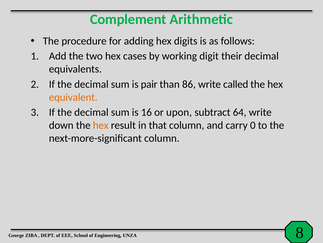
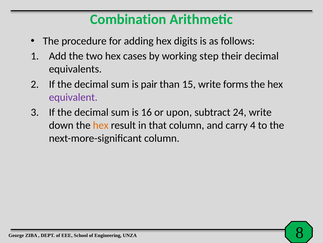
Complement: Complement -> Combination (128, 19)
digit: digit -> step (209, 56)
86: 86 -> 15 (189, 84)
called: called -> forms (236, 84)
equivalent colour: orange -> purple (73, 97)
64: 64 -> 24 (240, 112)
0: 0 -> 4 (253, 125)
